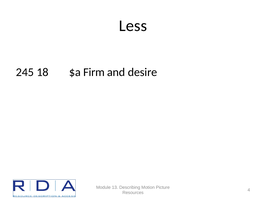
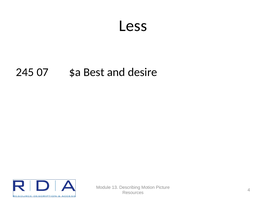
18: 18 -> 07 (43, 72)
Firm: Firm -> Best (94, 72)
